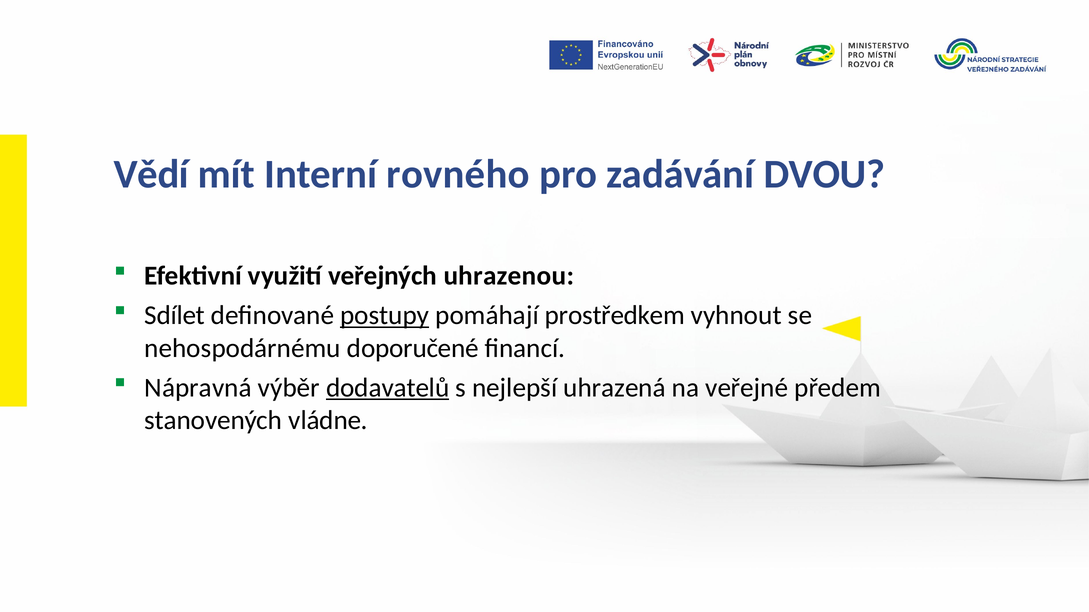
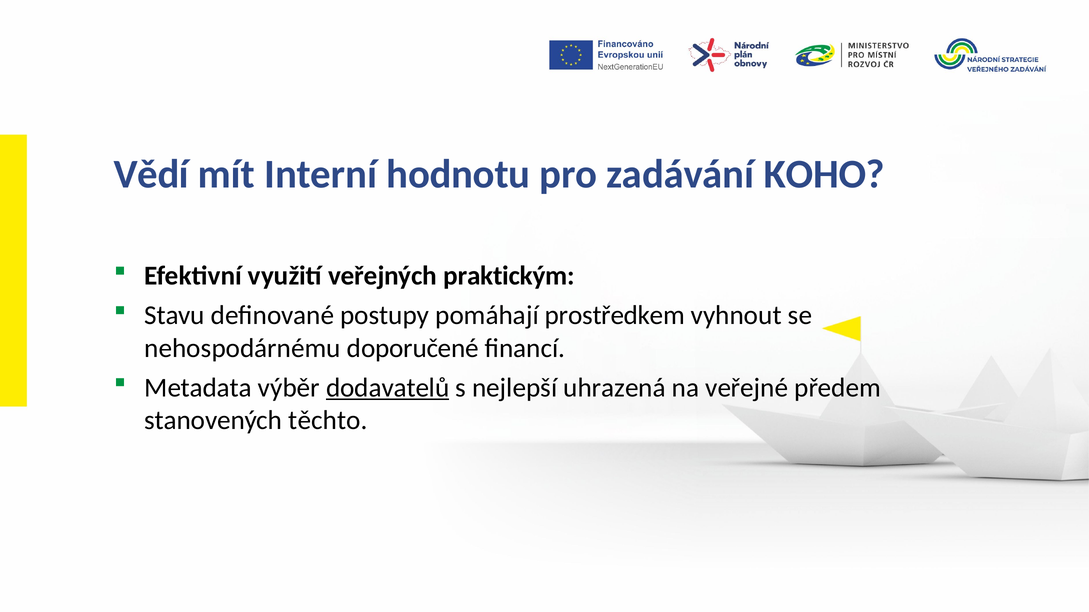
rovného: rovného -> hodnotu (458, 175)
DVOU: DVOU -> KOHO (824, 175)
uhrazenou: uhrazenou -> praktickým (509, 276)
Sdílet: Sdílet -> Stavu (175, 316)
postupy underline: present -> none (385, 316)
Nápravná: Nápravná -> Metadata (198, 388)
vládne: vládne -> těchto (328, 421)
